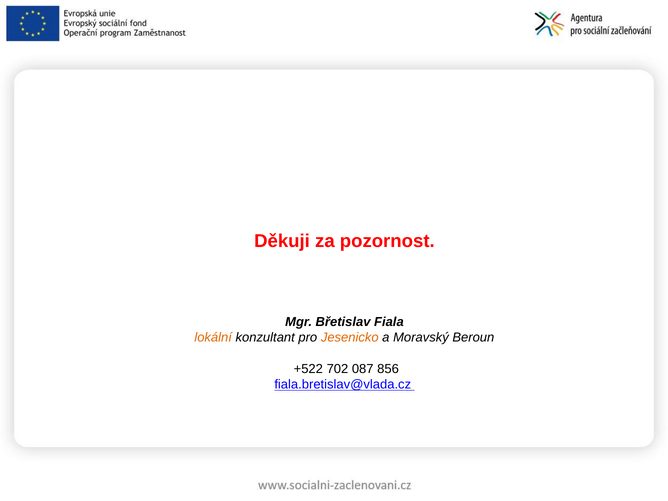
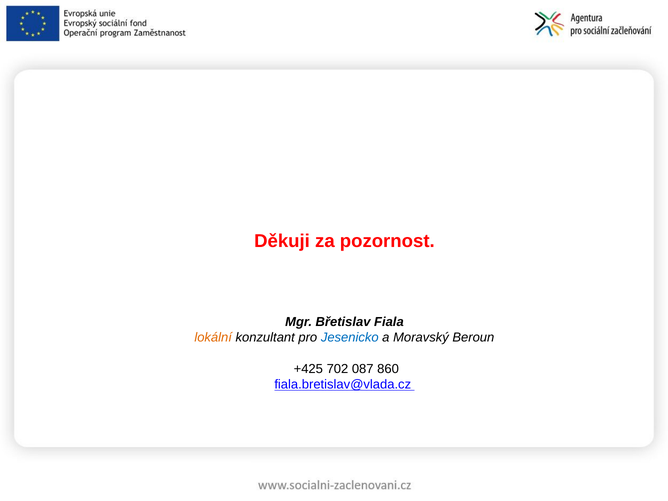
Jesenicko colour: orange -> blue (350, 338)
+522: +522 -> +425 (308, 369)
856: 856 -> 860 (388, 369)
